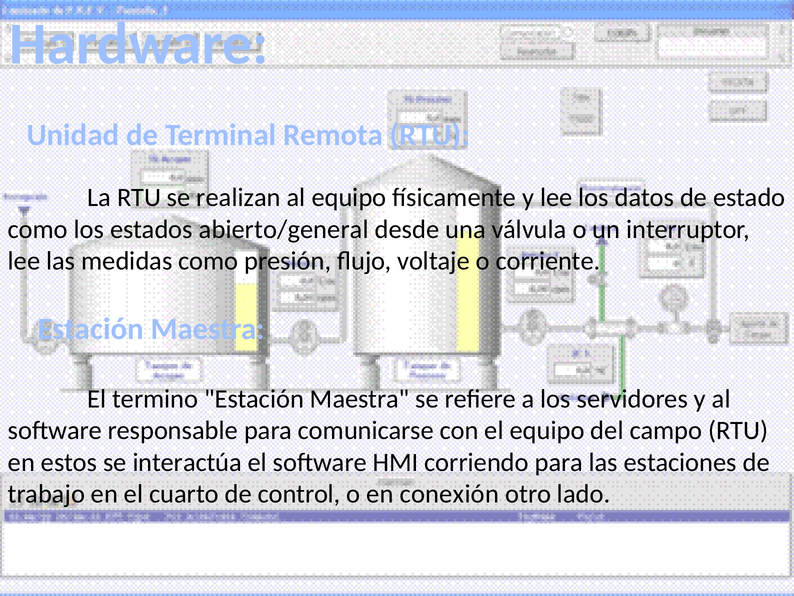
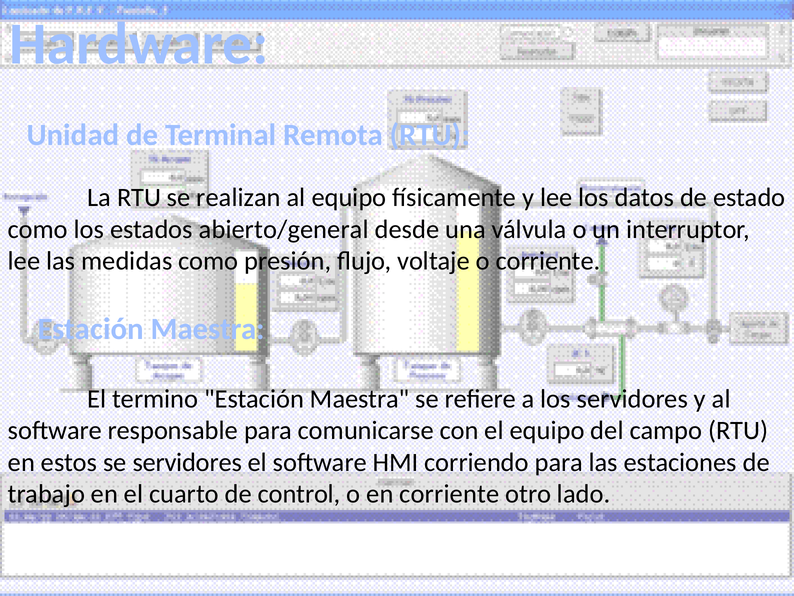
se interactúa: interactúa -> servidores (187, 462)
en conexión: conexión -> corriente (449, 494)
